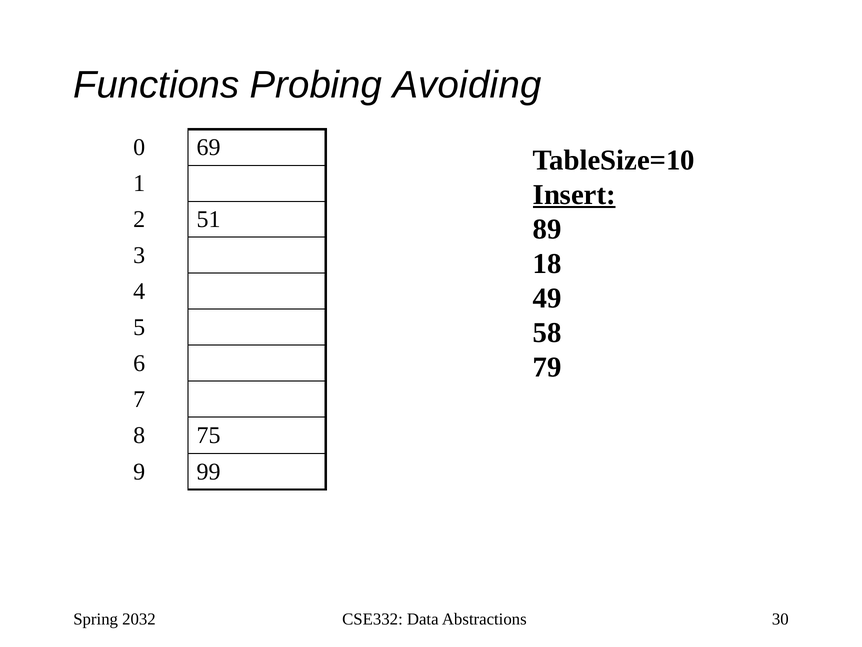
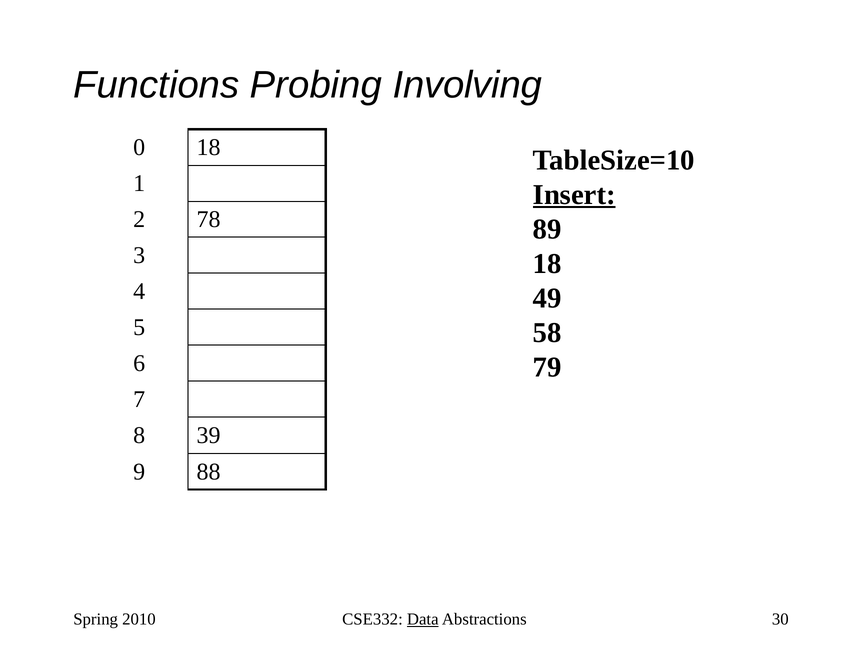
Avoiding: Avoiding -> Involving (467, 85)
0 69: 69 -> 18 (209, 147)
51: 51 -> 78 (209, 219)
75: 75 -> 39 (209, 435)
99: 99 -> 88 (209, 471)
2032: 2032 -> 2010 (139, 619)
Data underline: none -> present (423, 619)
